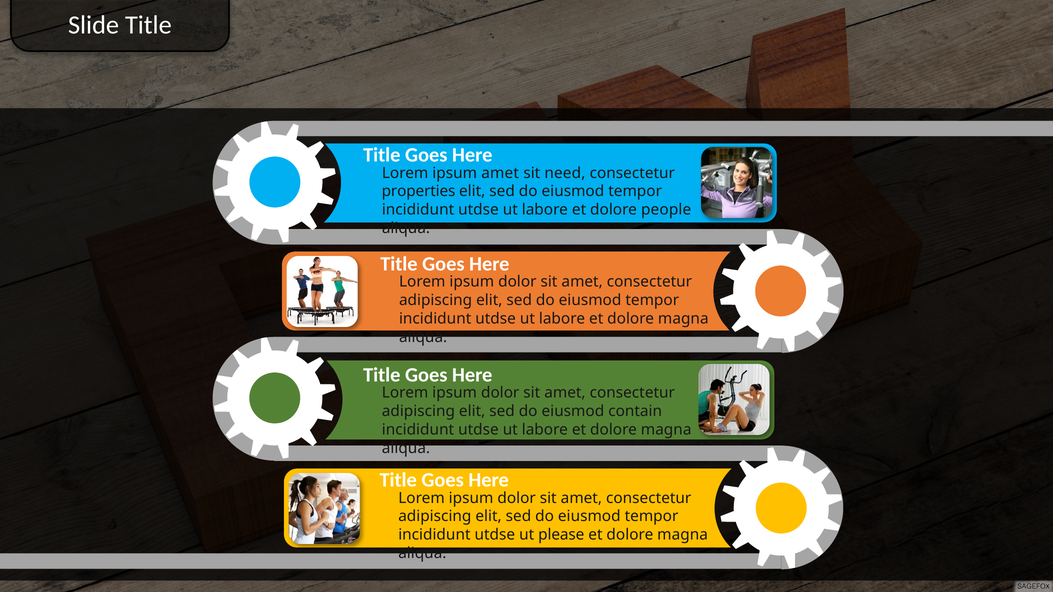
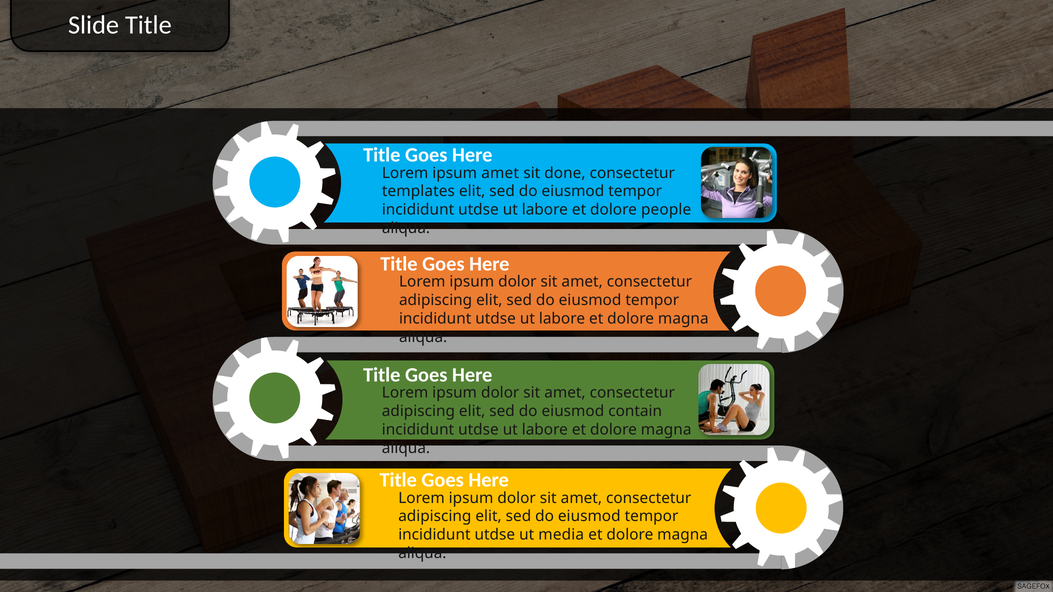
need: need -> done (565, 173)
properties: properties -> templates (418, 192)
please: please -> media (561, 535)
